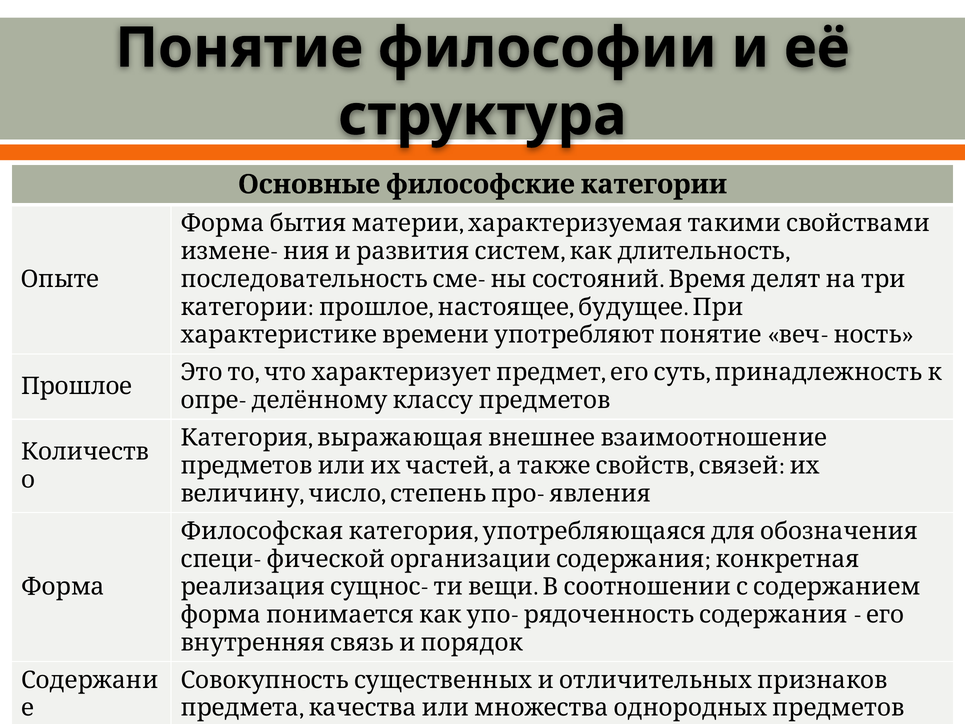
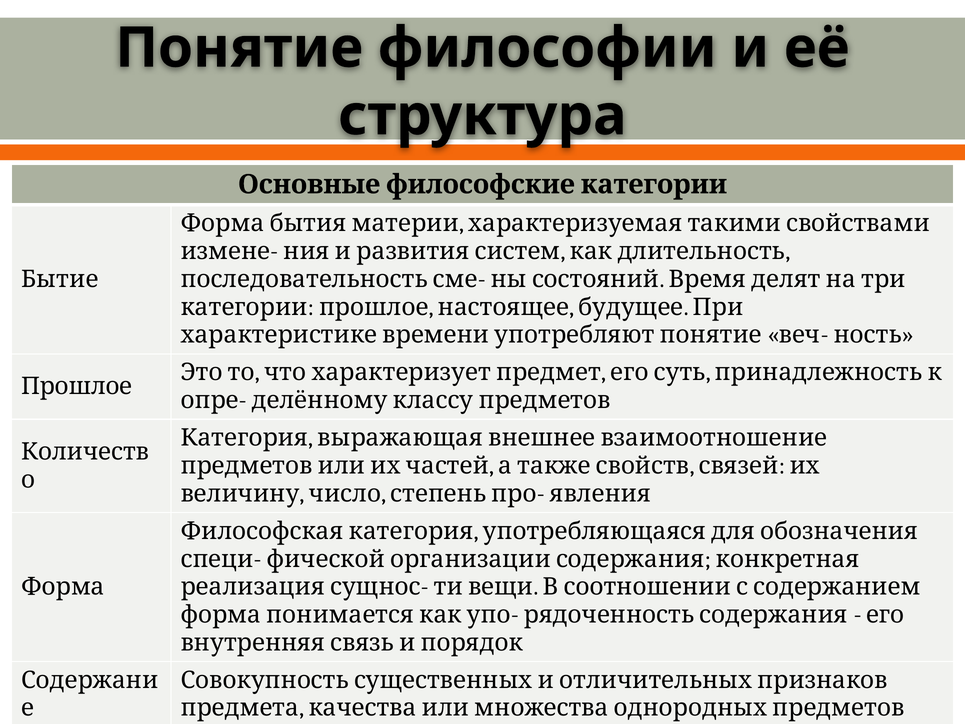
Опыте: Опыте -> Бытие (60, 279)
